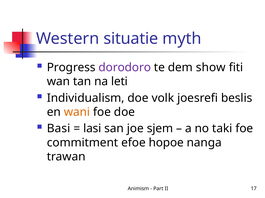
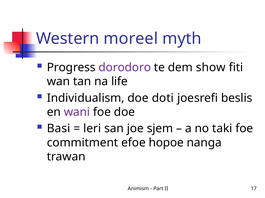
situatie: situatie -> moreel (131, 39)
leti: leti -> life (119, 82)
volk: volk -> doti (163, 98)
wani colour: orange -> purple (77, 112)
lasi: lasi -> leri (92, 129)
